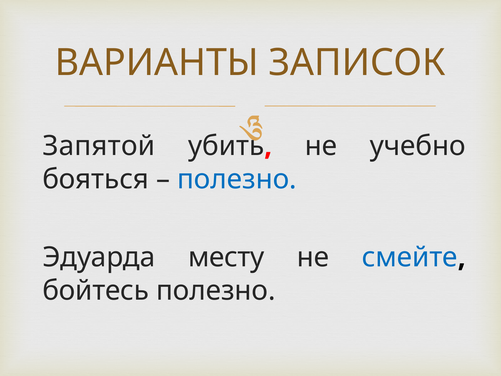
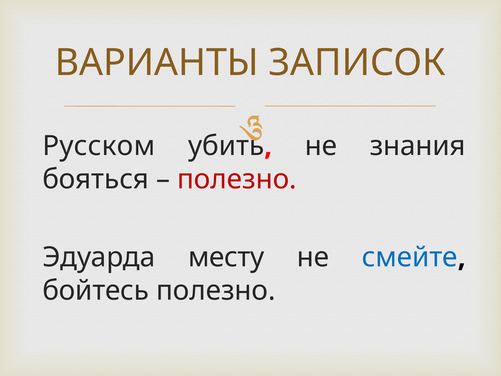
Запятой: Запятой -> Русском (99, 146)
учебно: учебно -> знания (418, 146)
полезно colour: blue -> red (237, 179)
